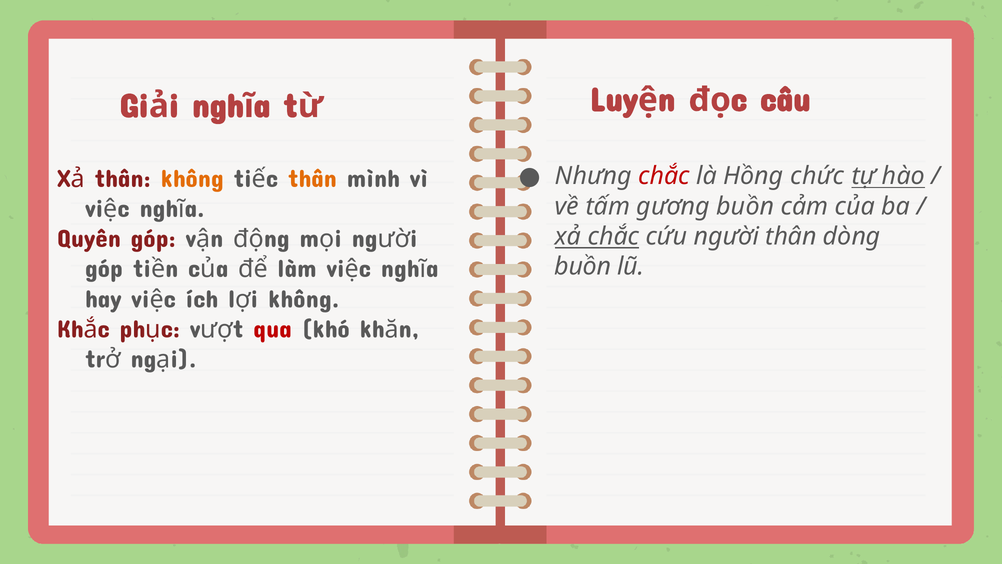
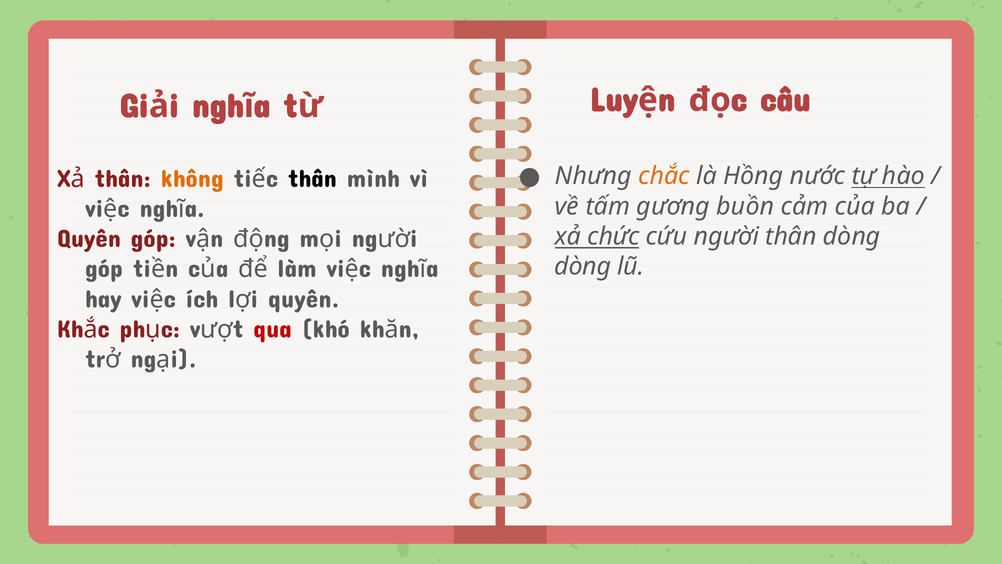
chắc colour: red -> orange (664, 176)
chức: chức -> nước (817, 176)
thân colour: orange -> black (312, 179)
xả chắc: chắc -> chức (614, 236)
buồn: buồn -> dòng (583, 266)
không: không -> quyên (304, 299)
